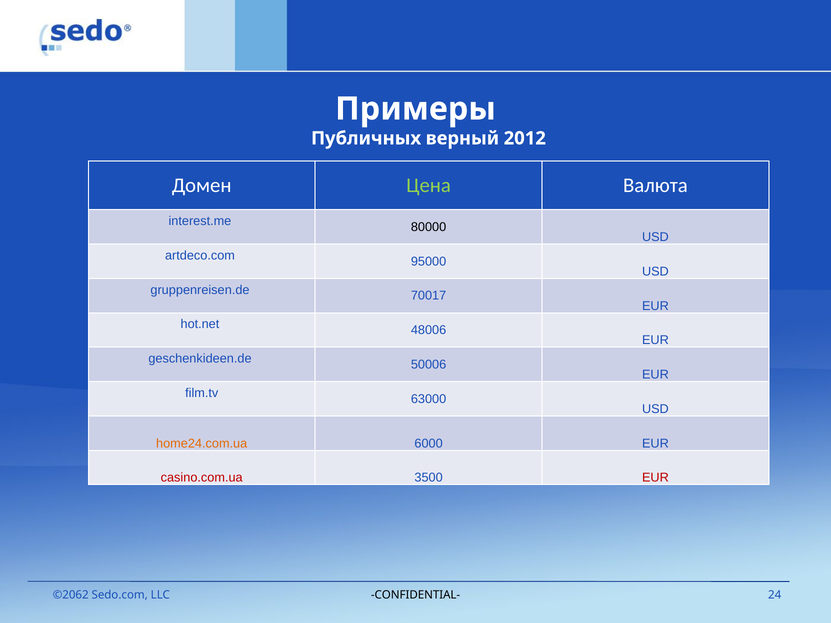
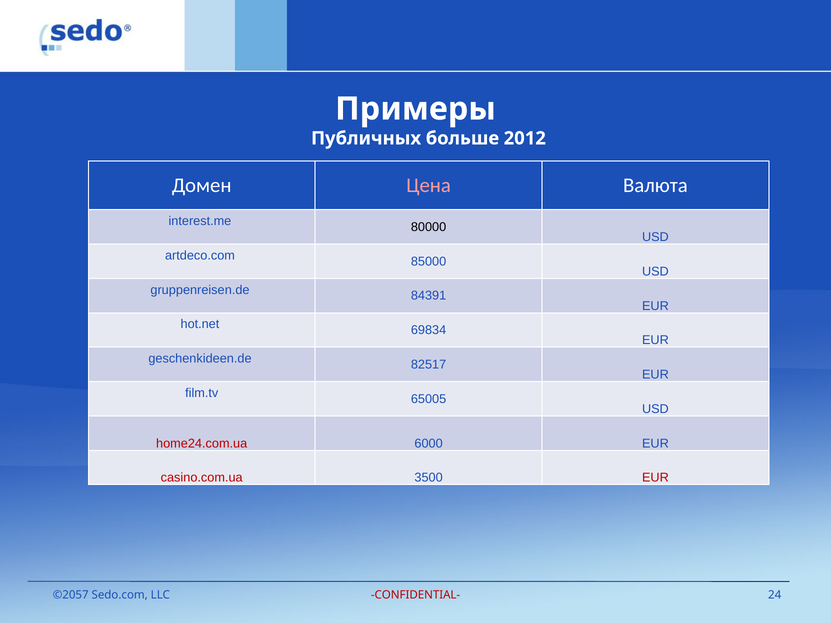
верный: верный -> больше (462, 138)
Цена colour: light green -> pink (429, 186)
95000: 95000 -> 85000 (429, 262)
70017: 70017 -> 84391 (429, 296)
48006: 48006 -> 69834 (429, 330)
50006: 50006 -> 82517 (429, 365)
63000: 63000 -> 65005 (429, 399)
home24.com.ua colour: orange -> red (202, 444)
©2062: ©2062 -> ©2057 (71, 595)
CONFIDENTIAL- colour: black -> red (416, 595)
